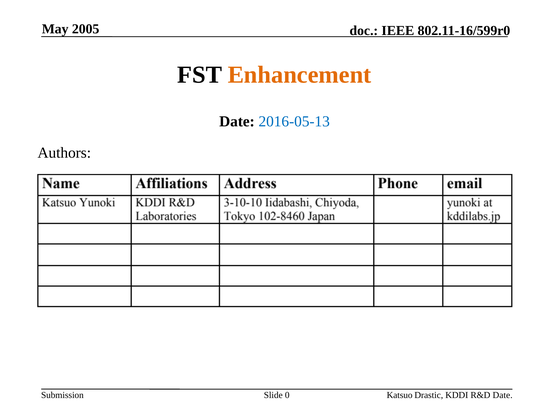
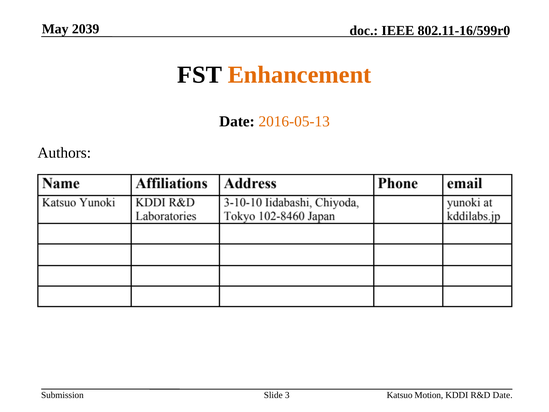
2005: 2005 -> 2039 (86, 29)
2016-05-13 colour: blue -> orange (294, 122)
0: 0 -> 3 (287, 395)
Drastic: Drastic -> Motion (429, 395)
